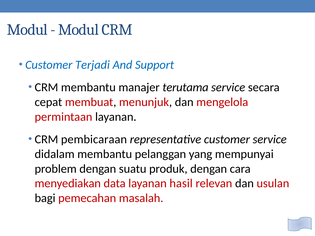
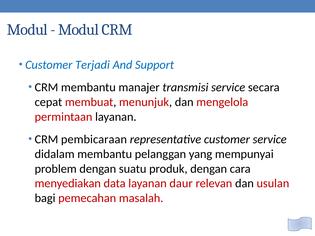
terutama: terutama -> transmisi (185, 87)
hasil: hasil -> daur (181, 184)
